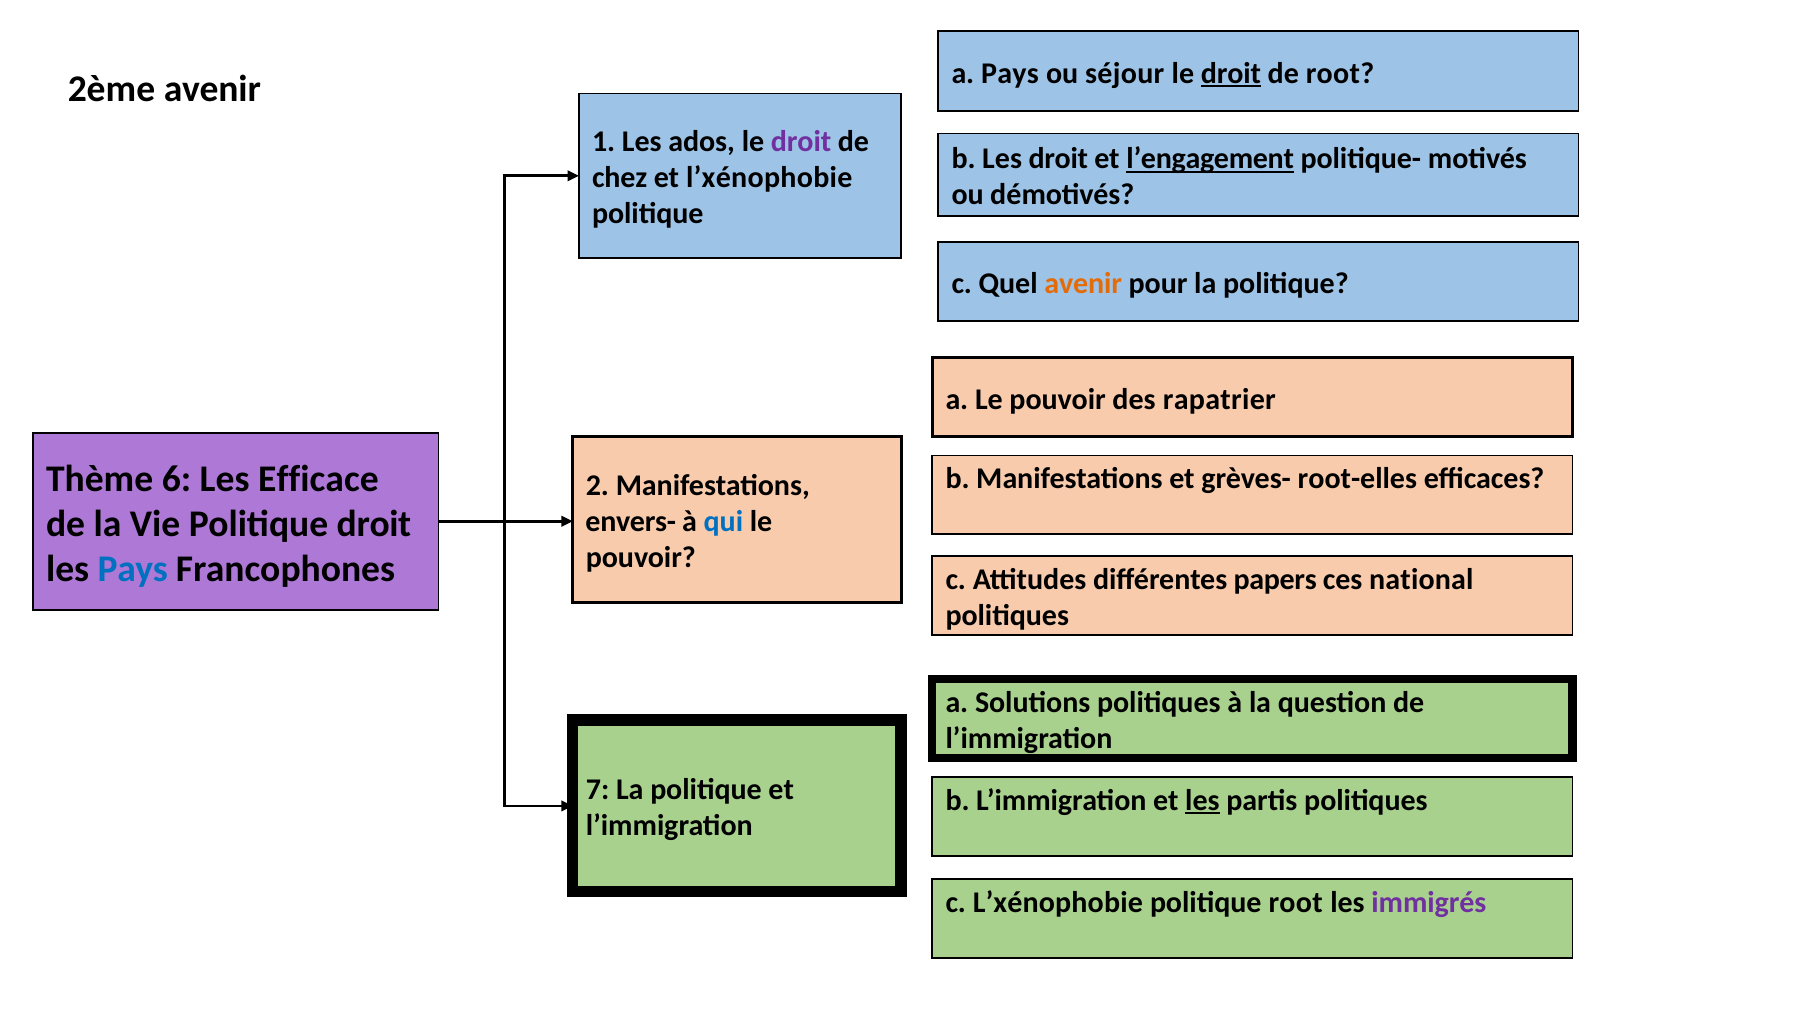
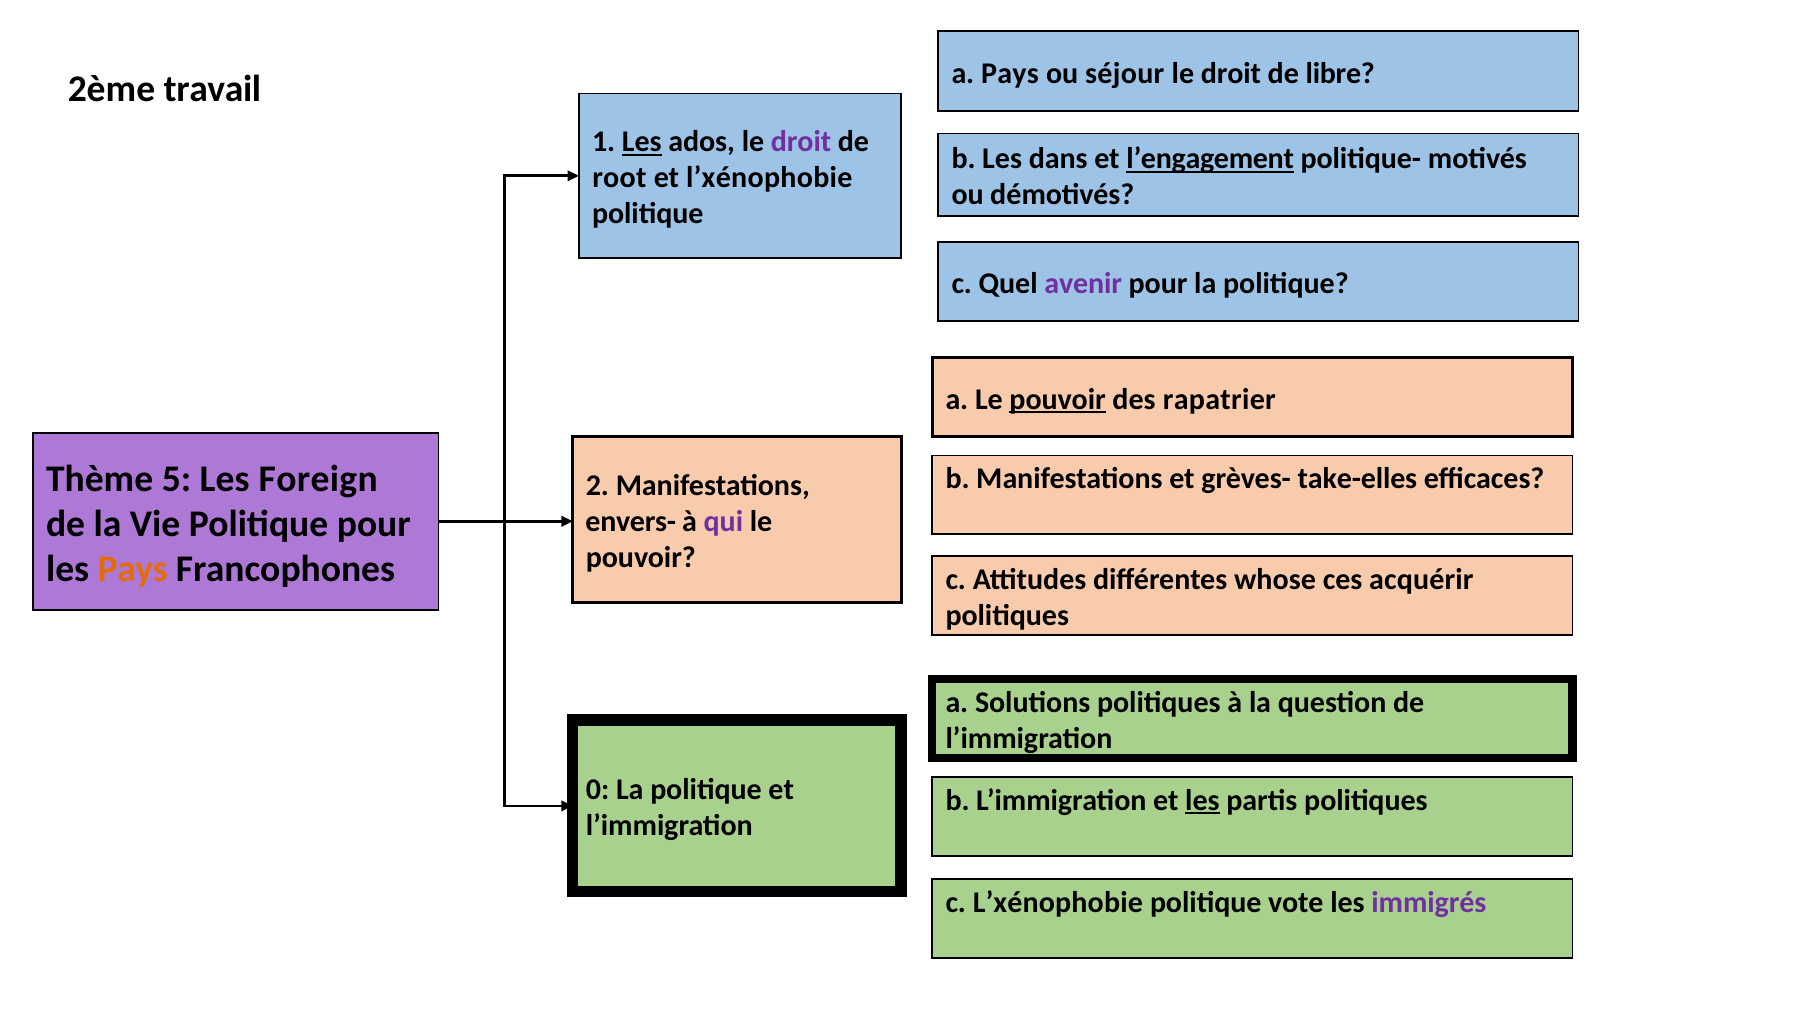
droit underline: present -> none (1231, 73)
de root: root -> libre (1340, 73)
2ème avenir: avenir -> travail (212, 89)
Les underline: none -> present (642, 142)
Les droit: droit -> dans (1058, 159)
chez: chez -> root (619, 178)
avenir colour: orange -> purple (1083, 283)
pouvoir underline: none -> present (1058, 399)
6: 6 -> 5 (177, 479)
Efficace: Efficace -> Foreign (318, 479)
root-elles: root-elles -> take-elles (1357, 479)
Politique droit: droit -> pour (374, 524)
qui colour: blue -> purple (723, 522)
Pays colour: blue -> orange (133, 569)
papers: papers -> whose (1275, 579)
national: national -> acquérir (1421, 579)
7: 7 -> 0 (598, 790)
politique root: root -> vote (1296, 902)
